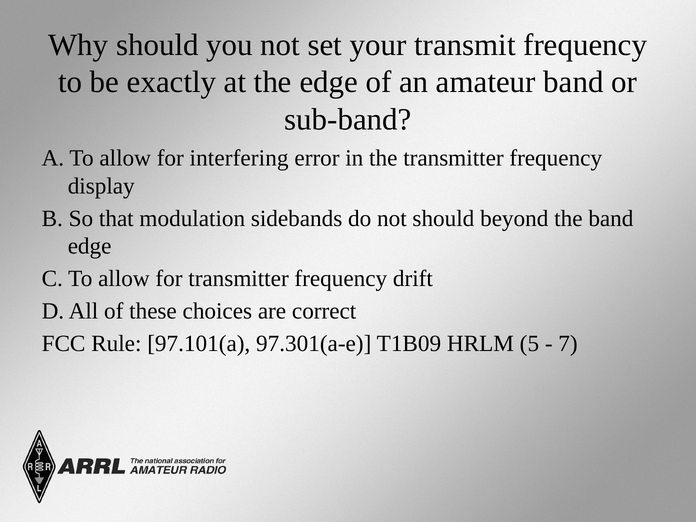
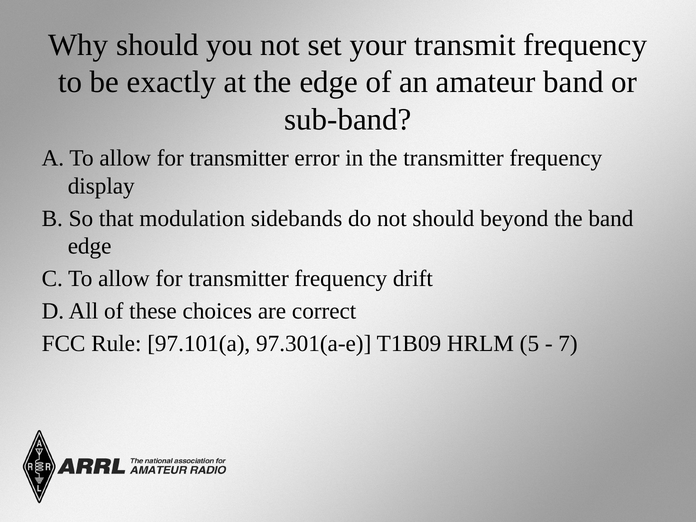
interfering: interfering -> transmitter (239, 158)
